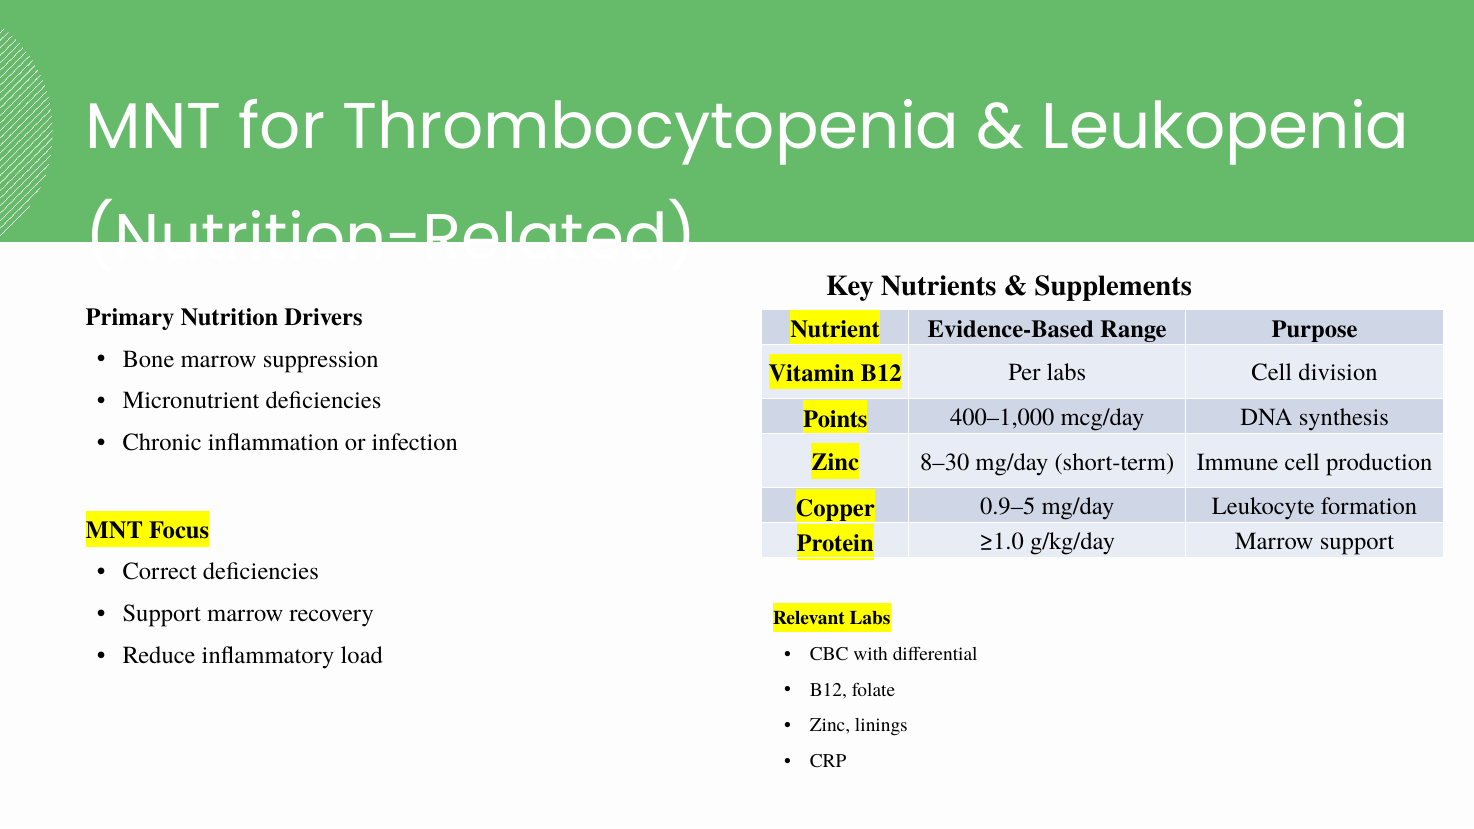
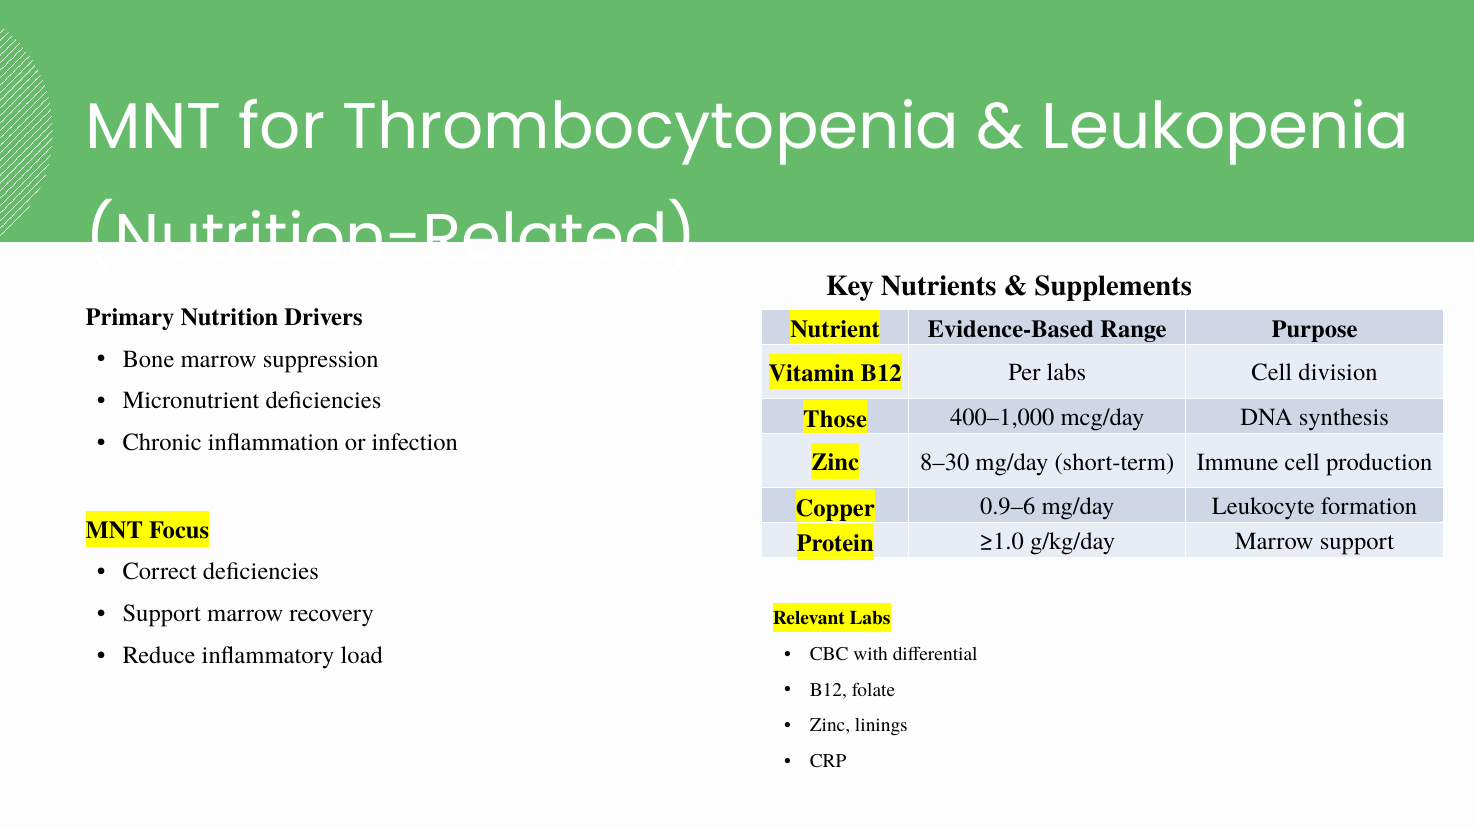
Points: Points -> Those (835, 419)
0.9–5: 0.9–5 -> 0.9–6 (1008, 507)
